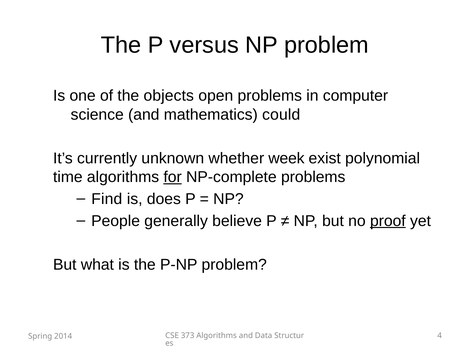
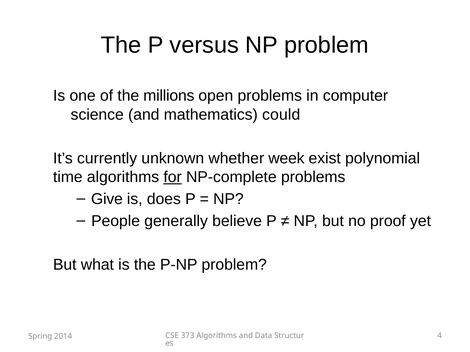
objects: objects -> millions (169, 96)
Find: Find -> Give (107, 199)
proof underline: present -> none (388, 221)
